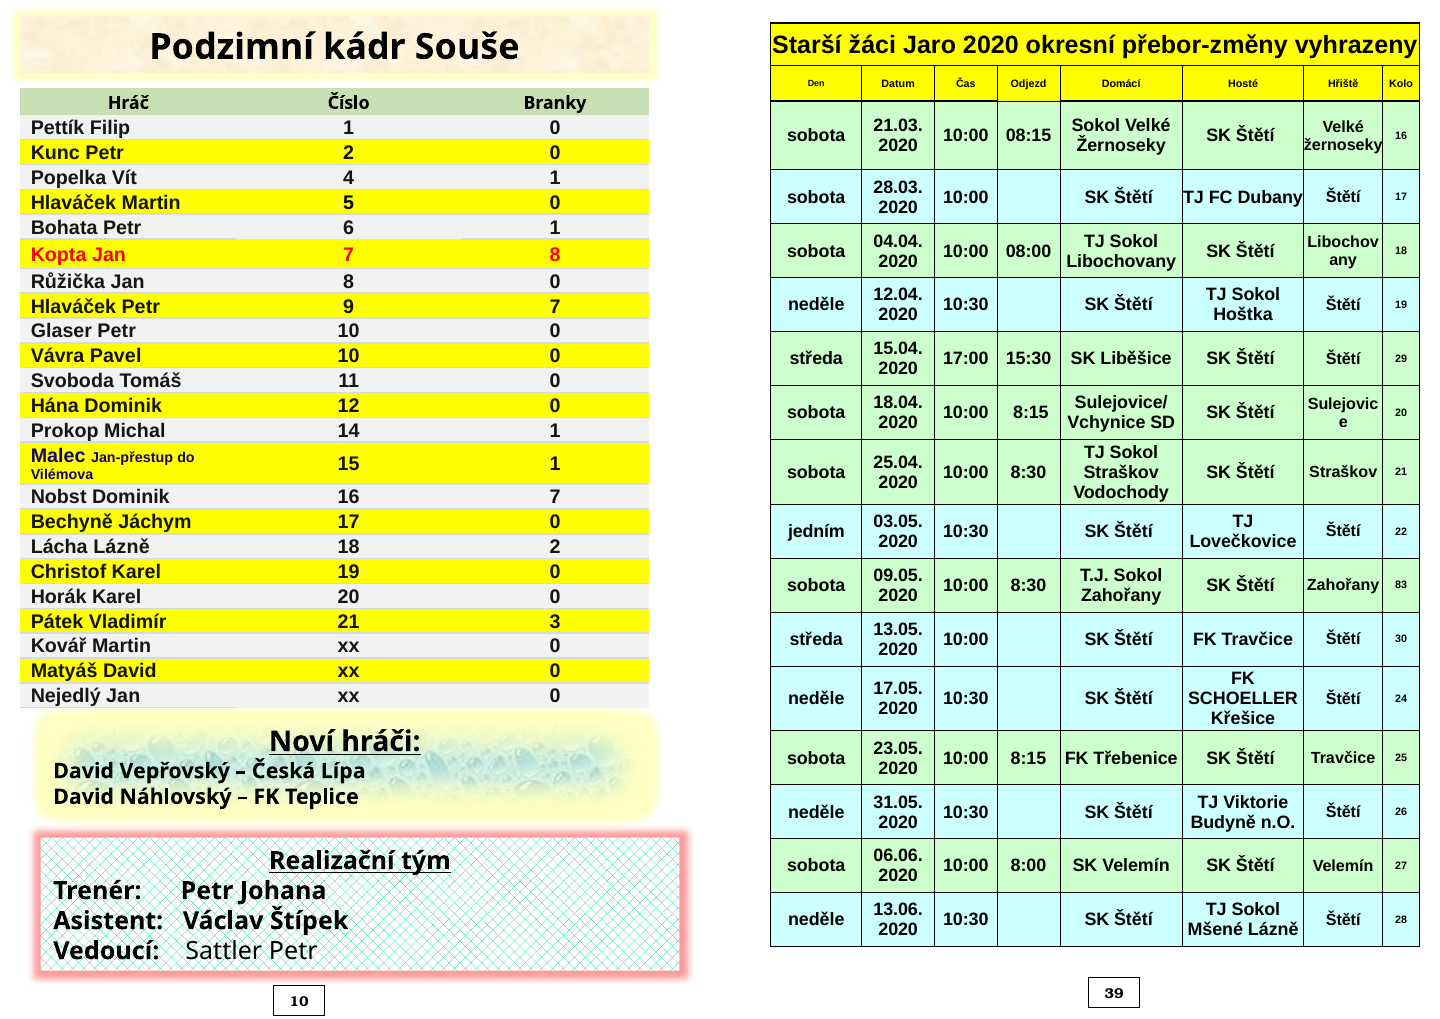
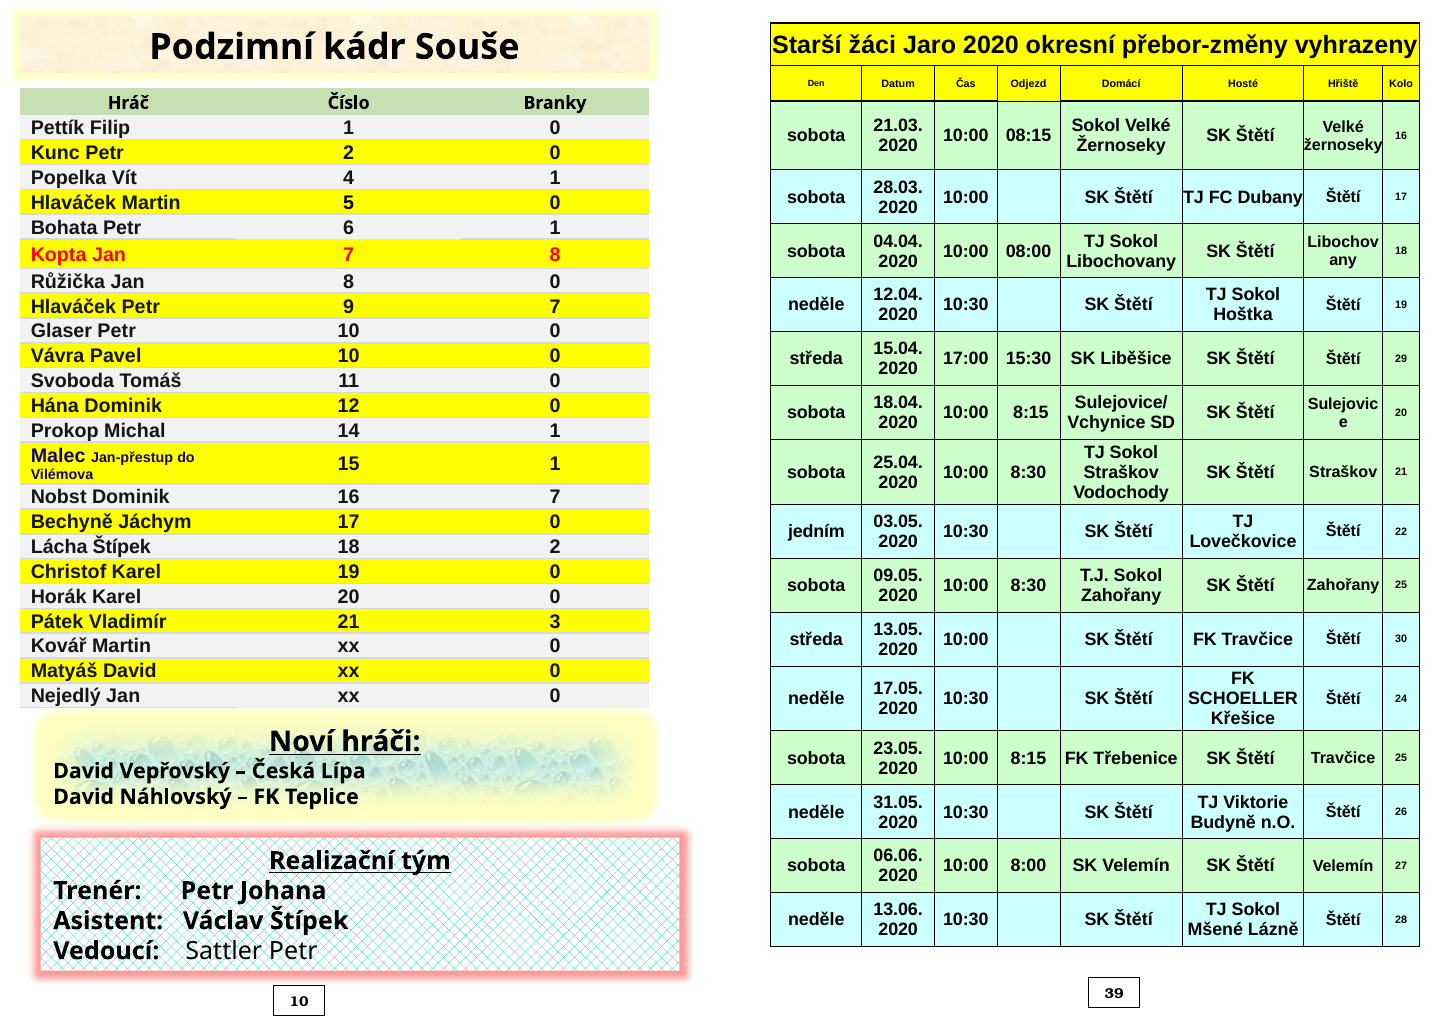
Lácha Lázně: Lázně -> Štípek (122, 547)
Zahořany 83: 83 -> 25 (1401, 586)
